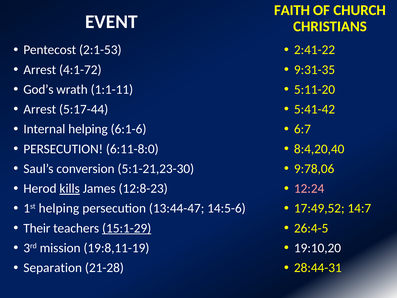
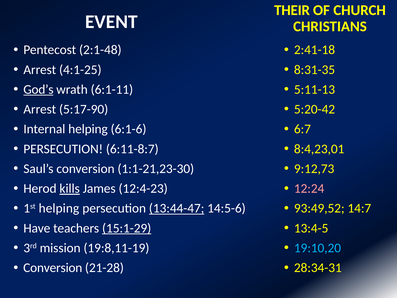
FAITH: FAITH -> THEIR (292, 10)
2:1-53: 2:1-53 -> 2:1-48 (100, 50)
2:41-22: 2:41-22 -> 2:41-18 (315, 50)
4:1-72: 4:1-72 -> 4:1-25 (80, 70)
9:31-35: 9:31-35 -> 8:31-35 (315, 70)
God’s underline: none -> present (38, 89)
1:1-11: 1:1-11 -> 6:1-11 (112, 89)
5:11-20: 5:11-20 -> 5:11-13 (315, 89)
5:17-44: 5:17-44 -> 5:17-90 (84, 109)
5:41-42: 5:41-42 -> 5:20-42 (315, 109)
6:11-8:0: 6:11-8:0 -> 6:11-8:7 (132, 149)
8:4,20,40: 8:4,20,40 -> 8:4,23,01 (319, 149)
5:1-21,23-30: 5:1-21,23-30 -> 1:1-21,23-30 (156, 169)
9:78,06: 9:78,06 -> 9:12,73 (314, 169)
12:8-23: 12:8-23 -> 12:4-23 (143, 188)
13:44-47 underline: none -> present (177, 208)
17:49,52: 17:49,52 -> 93:49,52 (319, 208)
Their: Their -> Have (37, 228)
26:4-5: 26:4-5 -> 13:4-5 (311, 228)
19:10,20 colour: white -> light blue (317, 248)
Separation: Separation -> Conversion (53, 268)
28:44-31: 28:44-31 -> 28:34-31 (318, 268)
